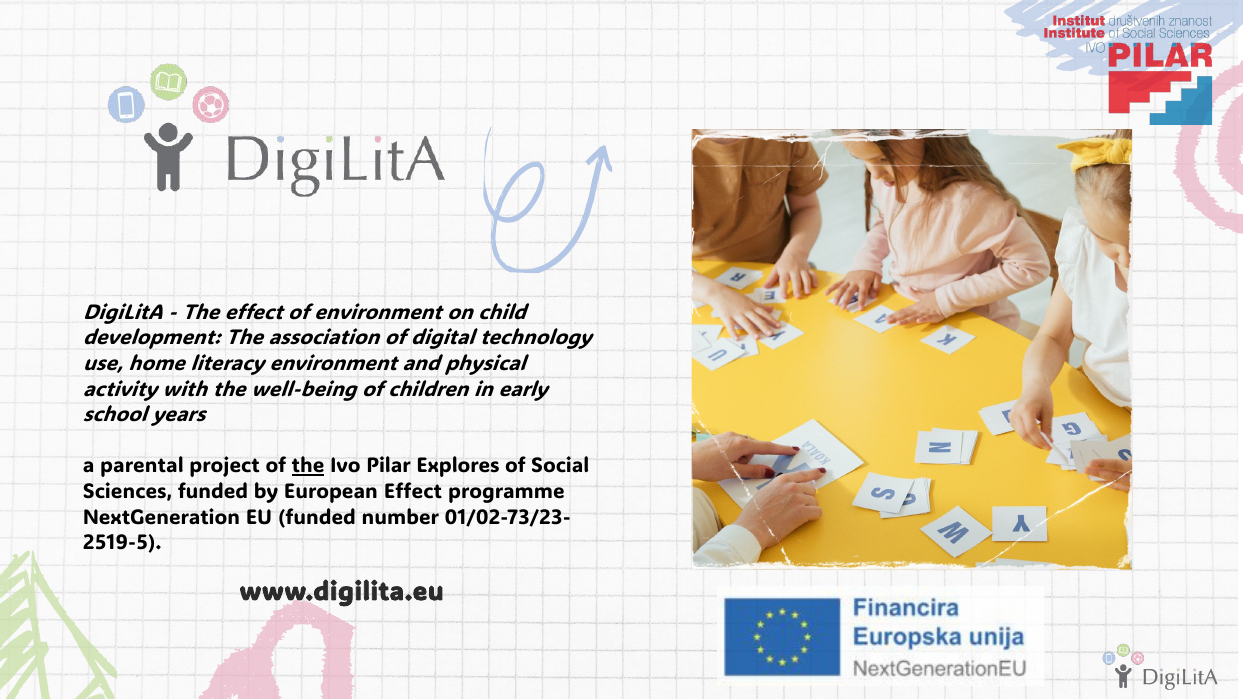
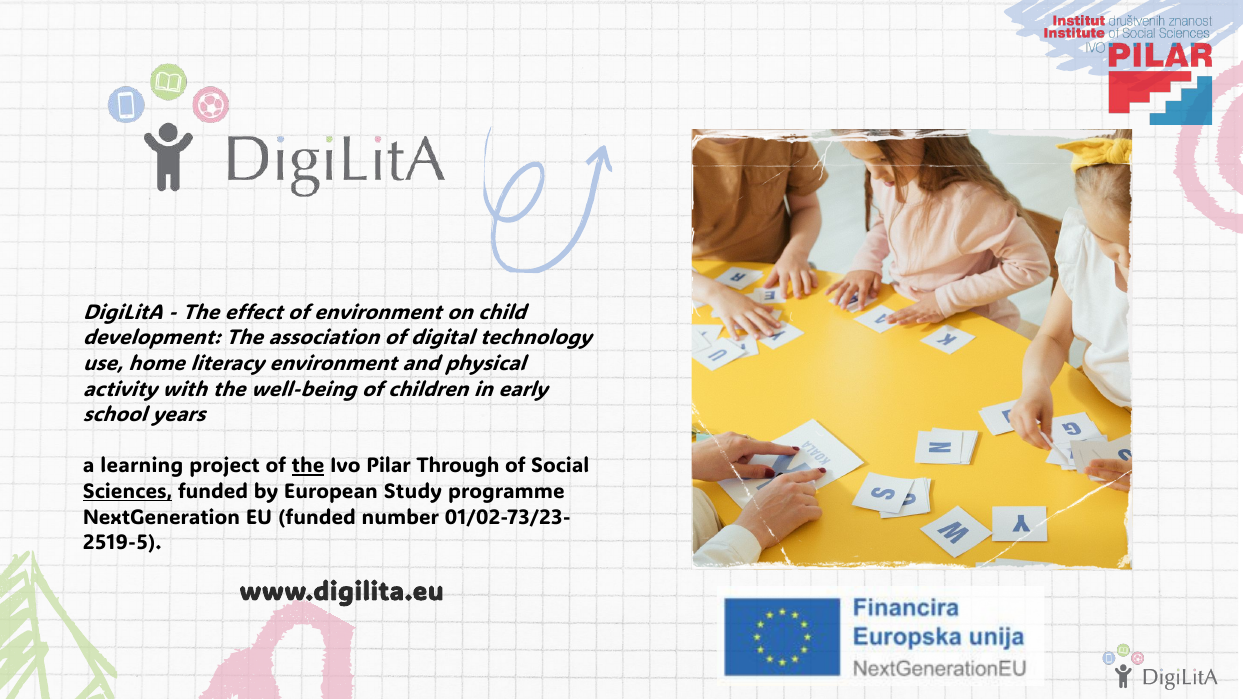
parental: parental -> learning (142, 466)
Explores: Explores -> Through (458, 466)
Sciences underline: none -> present (128, 492)
European Effect: Effect -> Study (413, 492)
